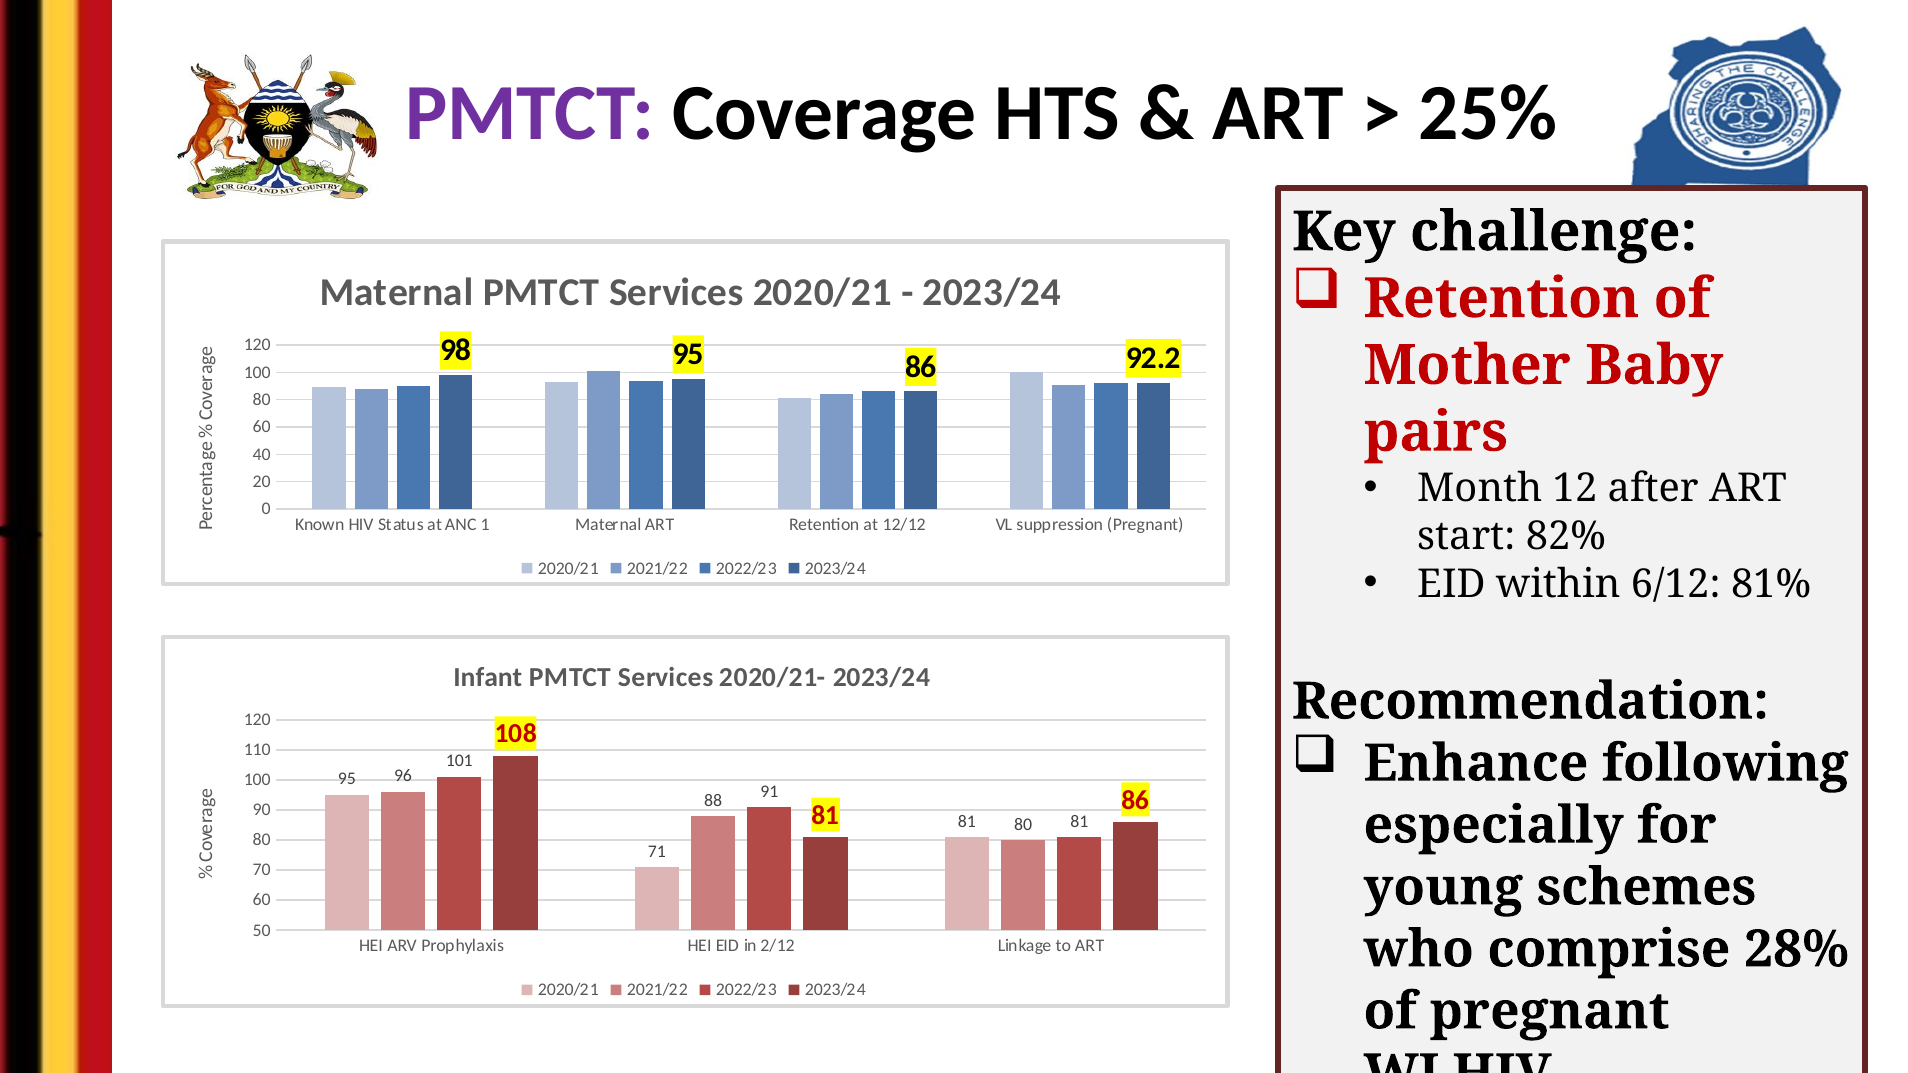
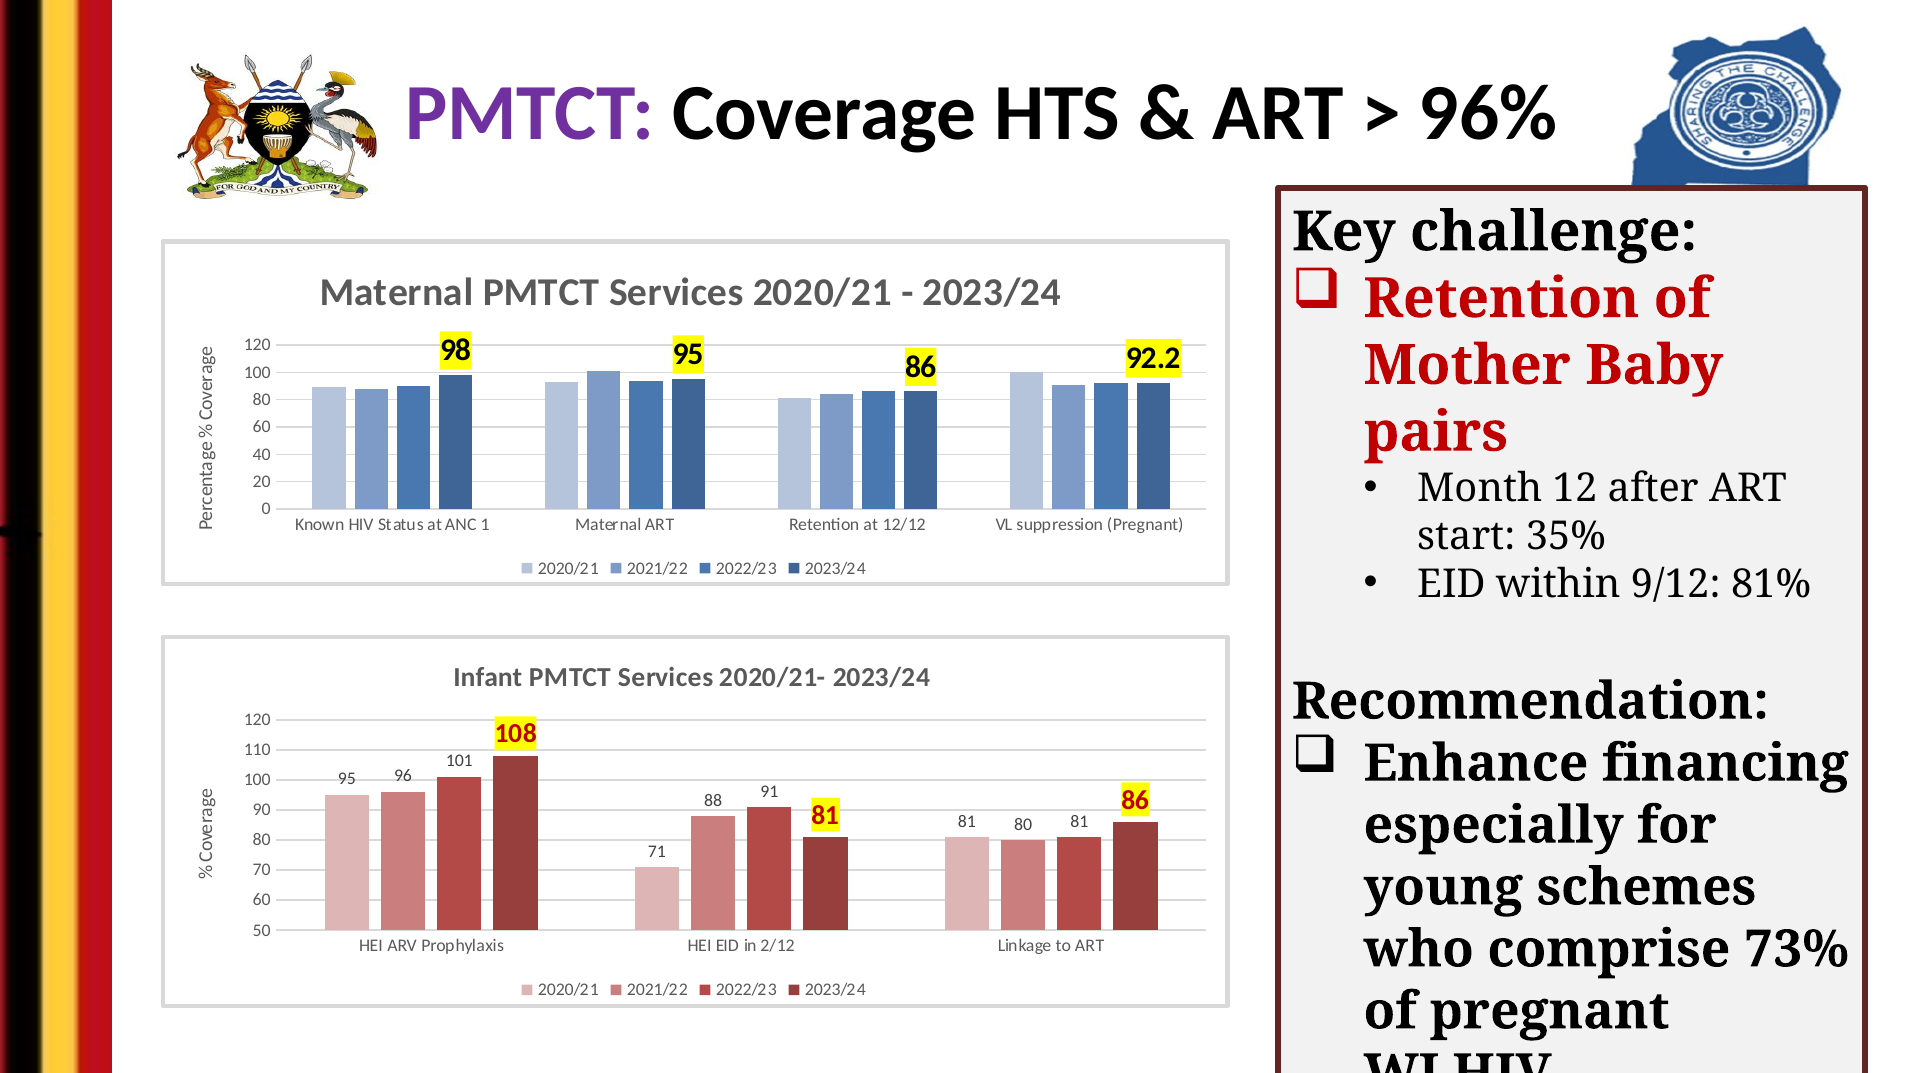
25%: 25% -> 96% (1488, 113)
82%: 82% -> 35% (1566, 536)
6/12: 6/12 -> 9/12 (1676, 584)
following: following -> financing (1725, 764)
28%: 28% -> 73% (1796, 950)
